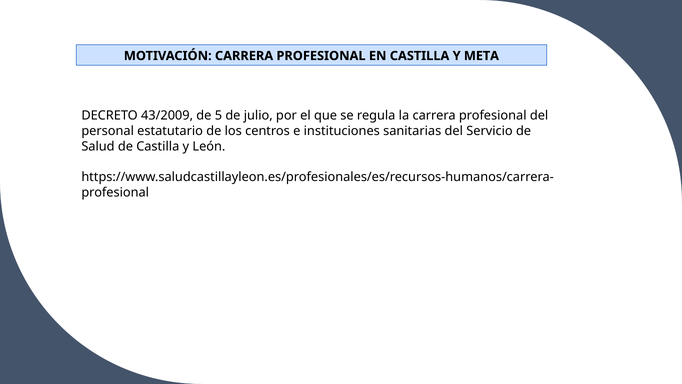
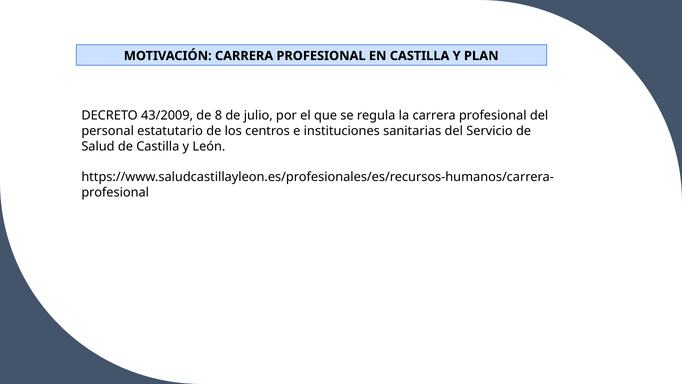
META: META -> PLAN (481, 56)
5: 5 -> 8 (218, 116)
